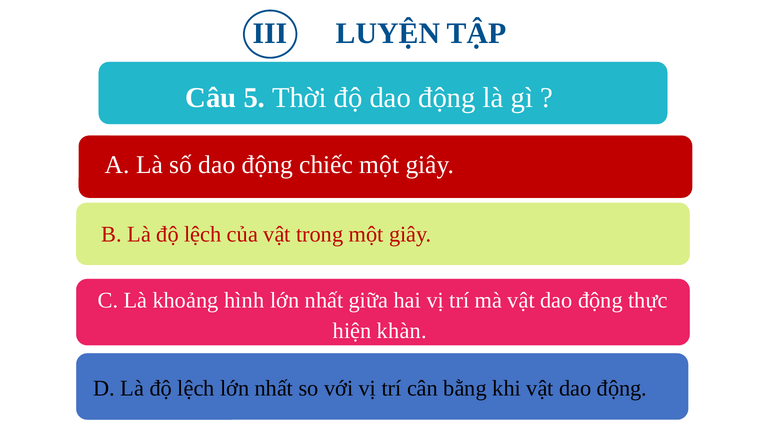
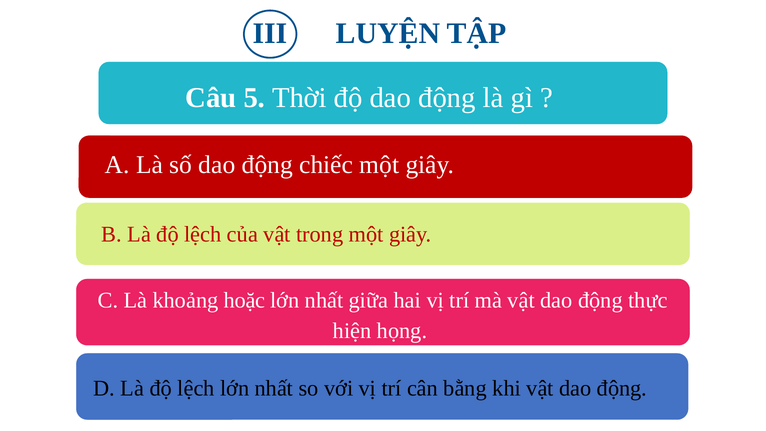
hình: hình -> hoặc (244, 300)
khàn: khàn -> họng (402, 331)
